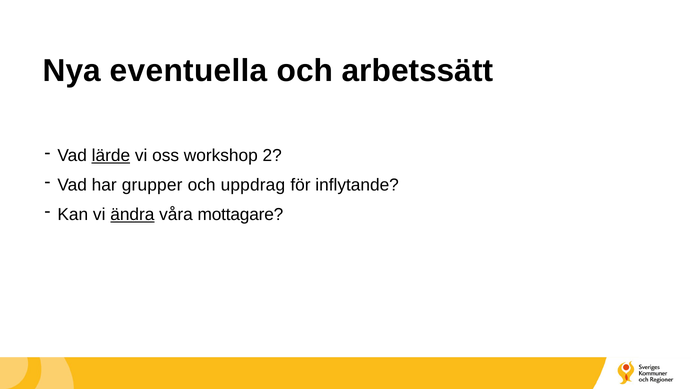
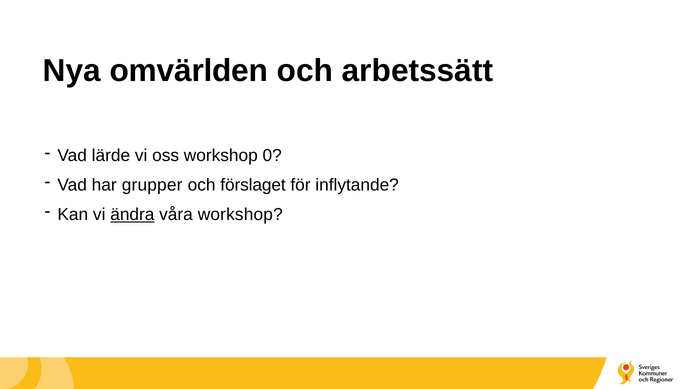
eventuella: eventuella -> omvärlden (189, 71)
lärde underline: present -> none (111, 156)
2: 2 -> 0 (272, 156)
uppdrag: uppdrag -> förslaget (253, 185)
våra mottagare: mottagare -> workshop (240, 214)
